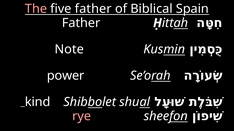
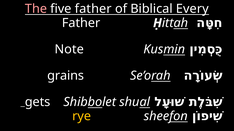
Spain: Spain -> Every (192, 9)
power: power -> grains (66, 76)
kind: kind -> gets (38, 102)
rye colour: pink -> yellow (82, 117)
